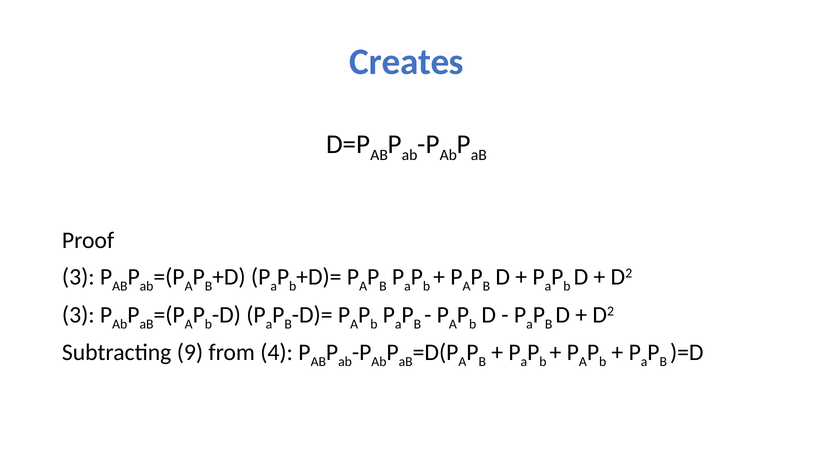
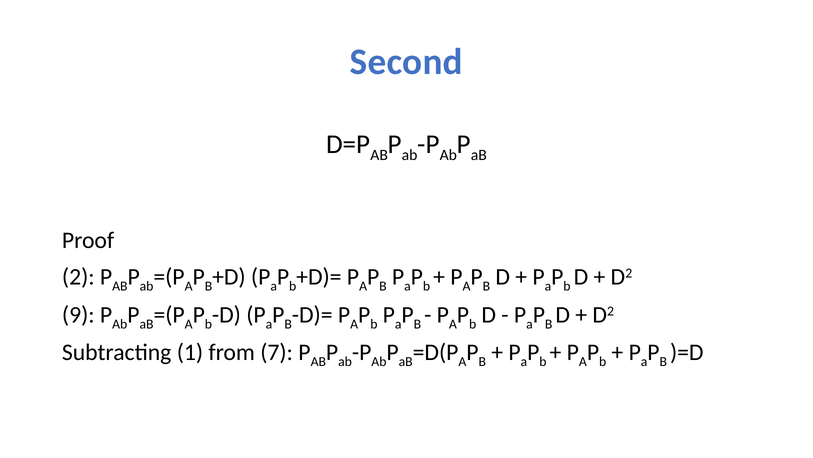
Creates: Creates -> Second (406, 62)
3: 3 -> 2 (78, 277)
3: 3 -> 9 (78, 314)
9: 9 -> 1 (190, 352)
4: 4 -> 7 (277, 352)
